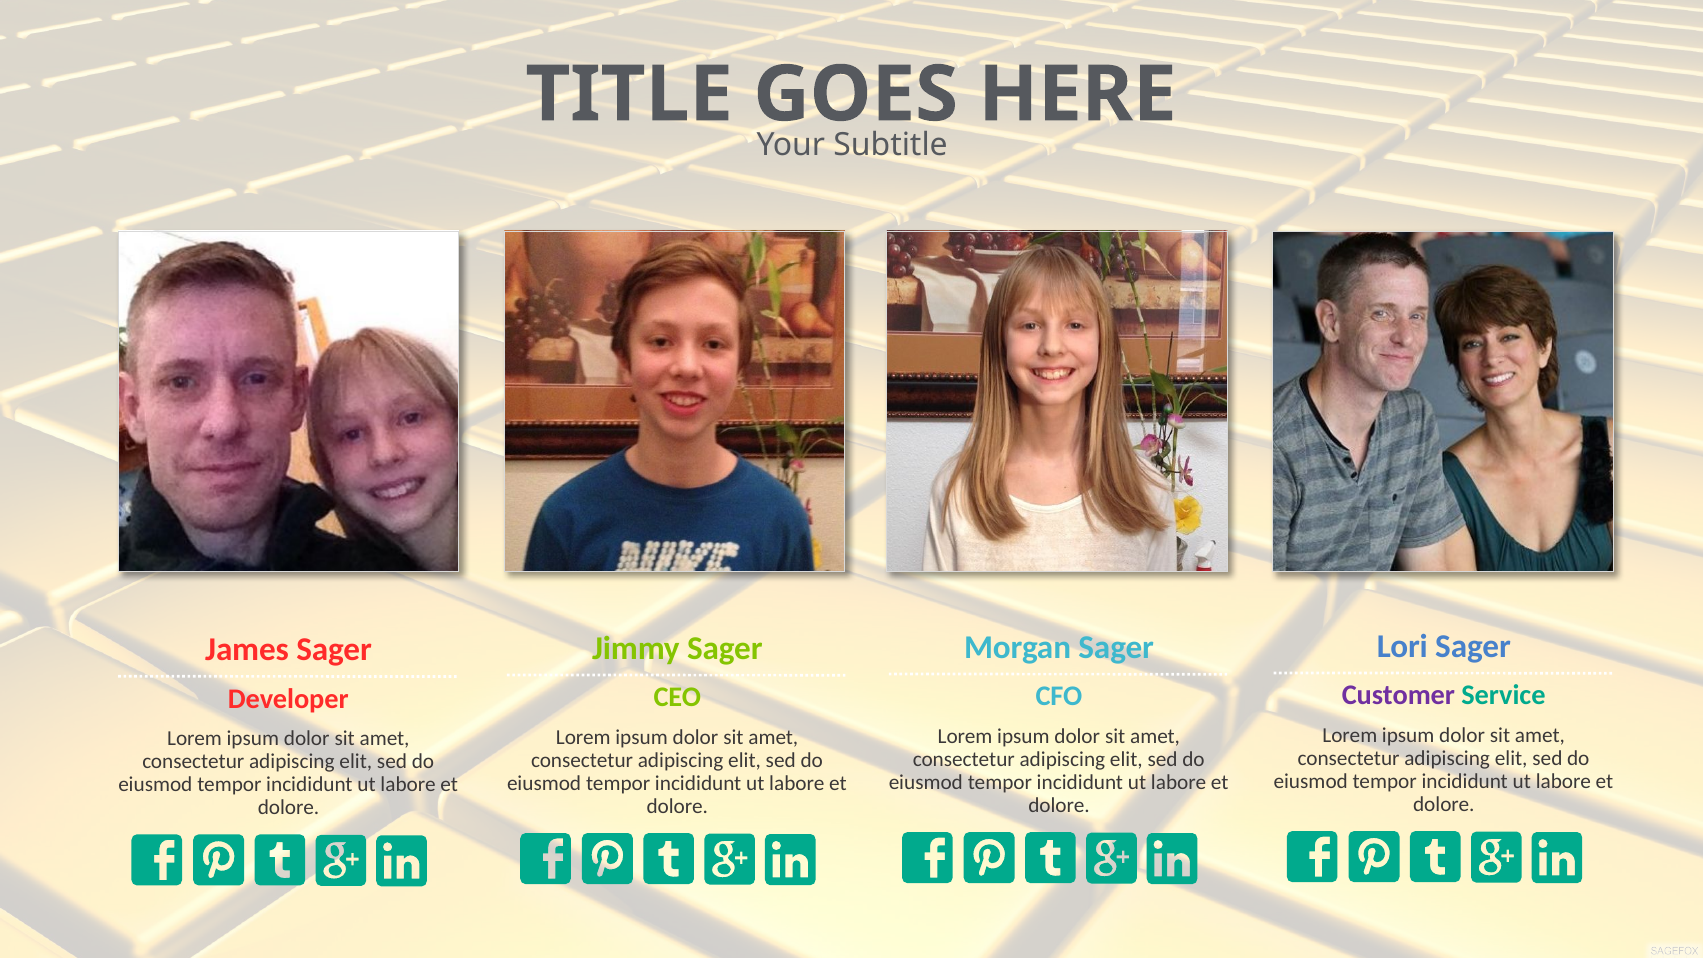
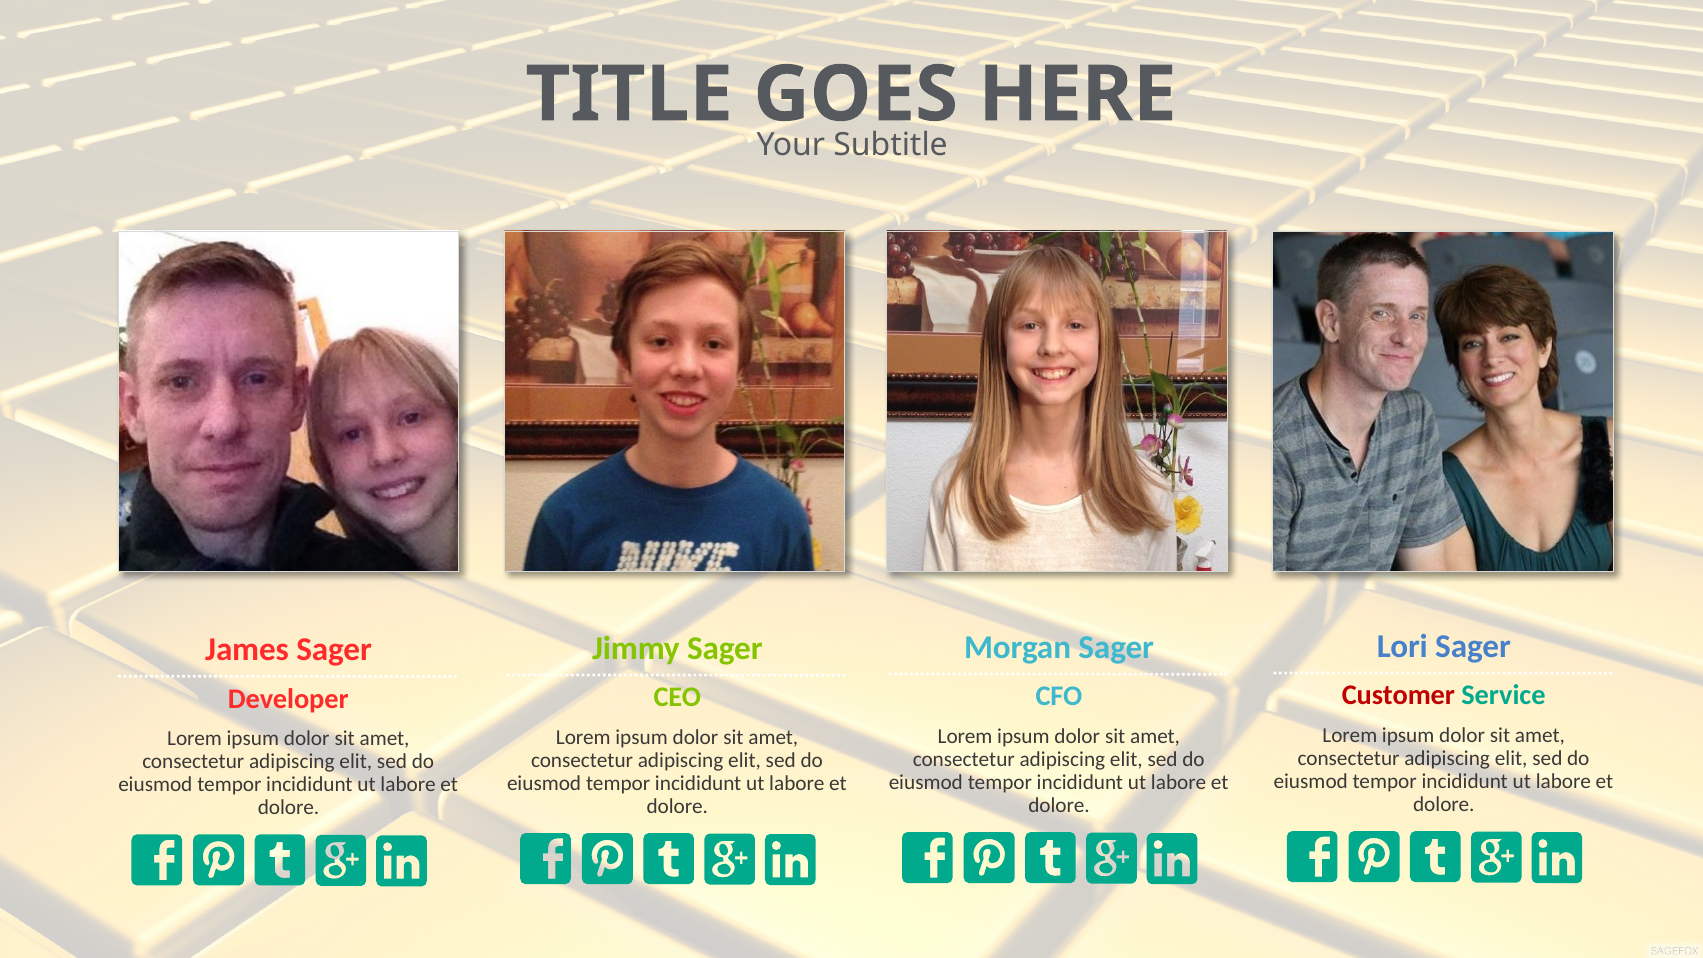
Customer colour: purple -> red (1398, 696)
